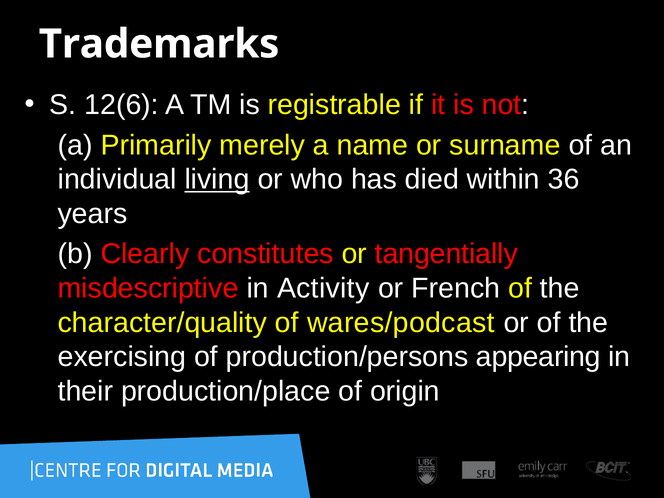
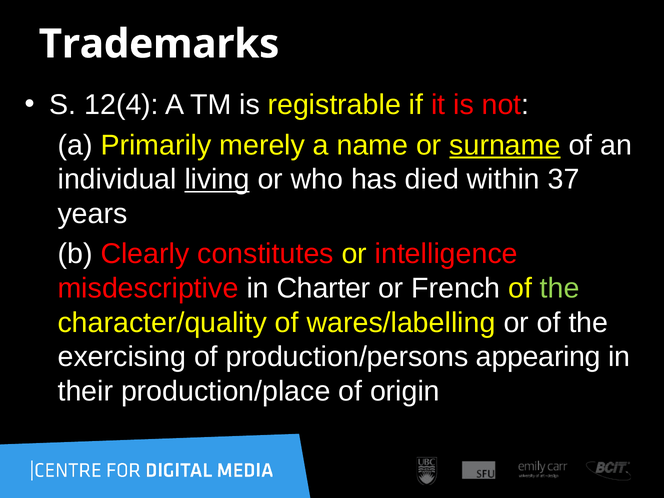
12(6: 12(6 -> 12(4 (122, 105)
surname underline: none -> present (505, 145)
36: 36 -> 37 (564, 179)
tangentially: tangentially -> intelligence (446, 254)
Activity: Activity -> Charter (324, 288)
the colour: white -> light green (560, 288)
wares/podcast: wares/podcast -> wares/labelling (401, 323)
